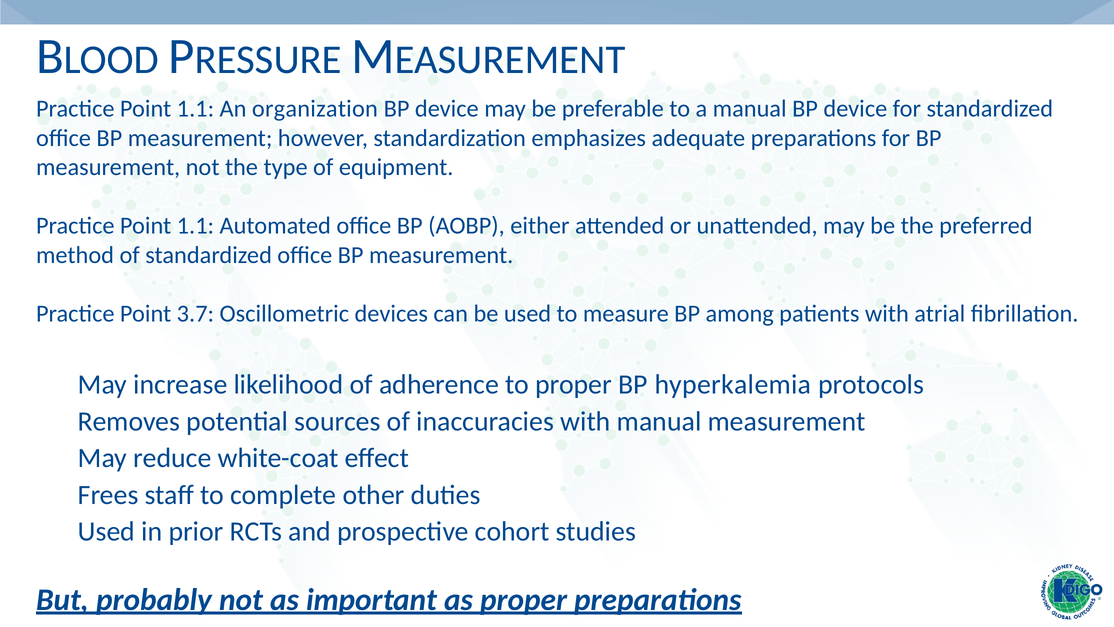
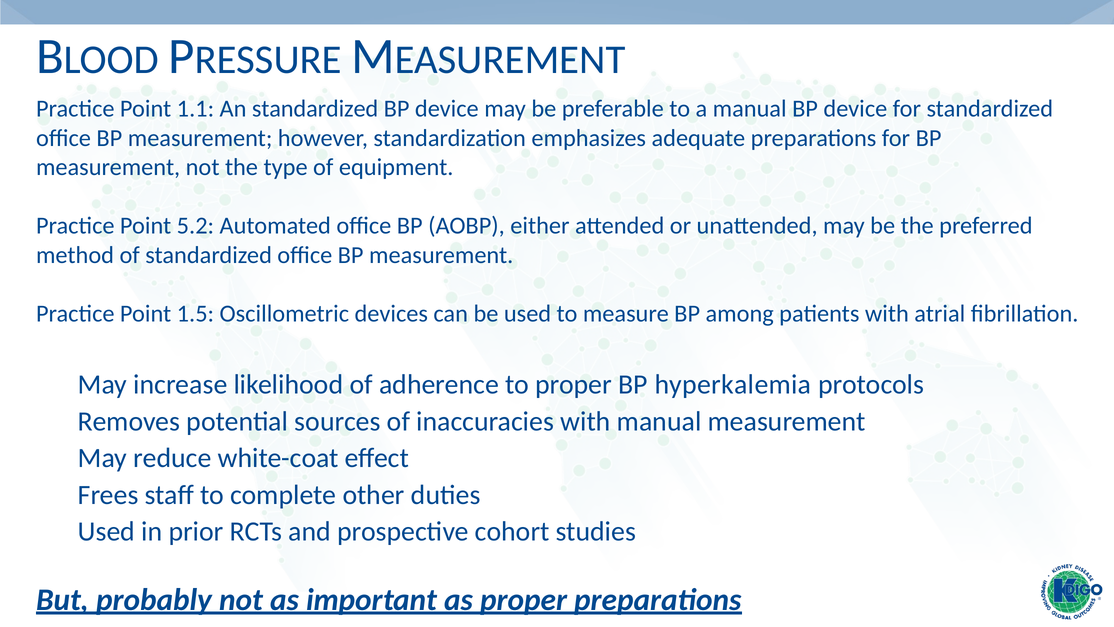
An organization: organization -> standardized (315, 109)
1.1: 1.1 -> 5.2 (195, 226)
3.7: 3.7 -> 1.5 (195, 313)
